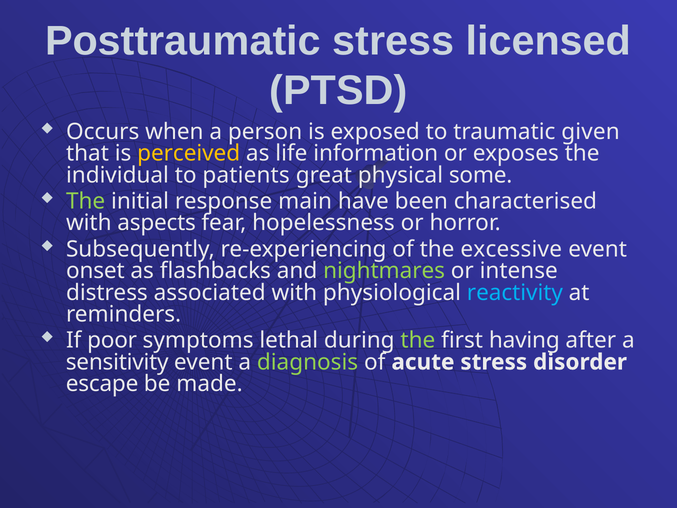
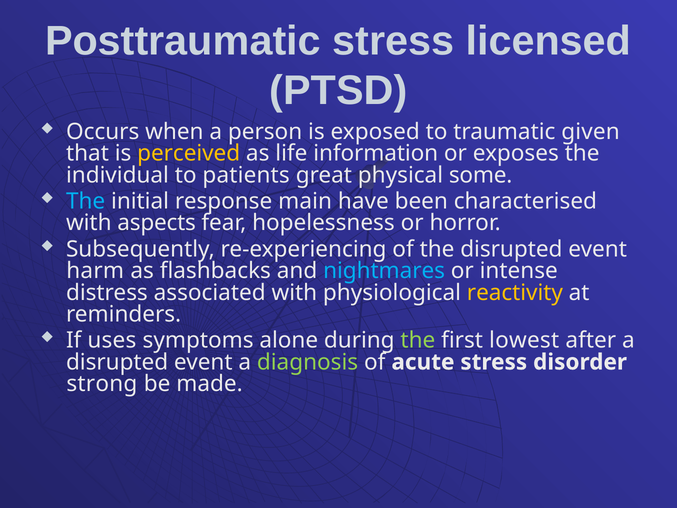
The colour: light green -> light blue (86, 201)
the excessive: excessive -> disrupted (511, 249)
onset: onset -> harm (95, 271)
nightmares colour: light green -> light blue (384, 271)
reactivity colour: light blue -> yellow (515, 292)
poor: poor -> uses (112, 340)
lethal: lethal -> alone (289, 340)
having: having -> lowest (524, 340)
sensitivity: sensitivity -> disrupted (117, 362)
escape: escape -> strong (102, 384)
